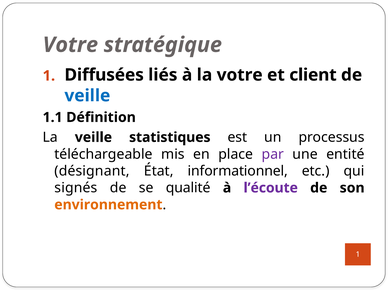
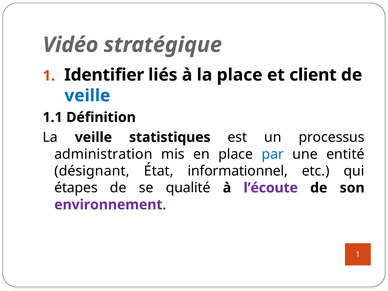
Votre: Votre -> Vidéo (70, 45)
Diffusées: Diffusées -> Identifier (104, 75)
la votre: votre -> place (240, 75)
téléchargeable: téléchargeable -> administration (103, 154)
par colour: purple -> blue (273, 154)
signés: signés -> étapes (76, 188)
environnement colour: orange -> purple (108, 205)
